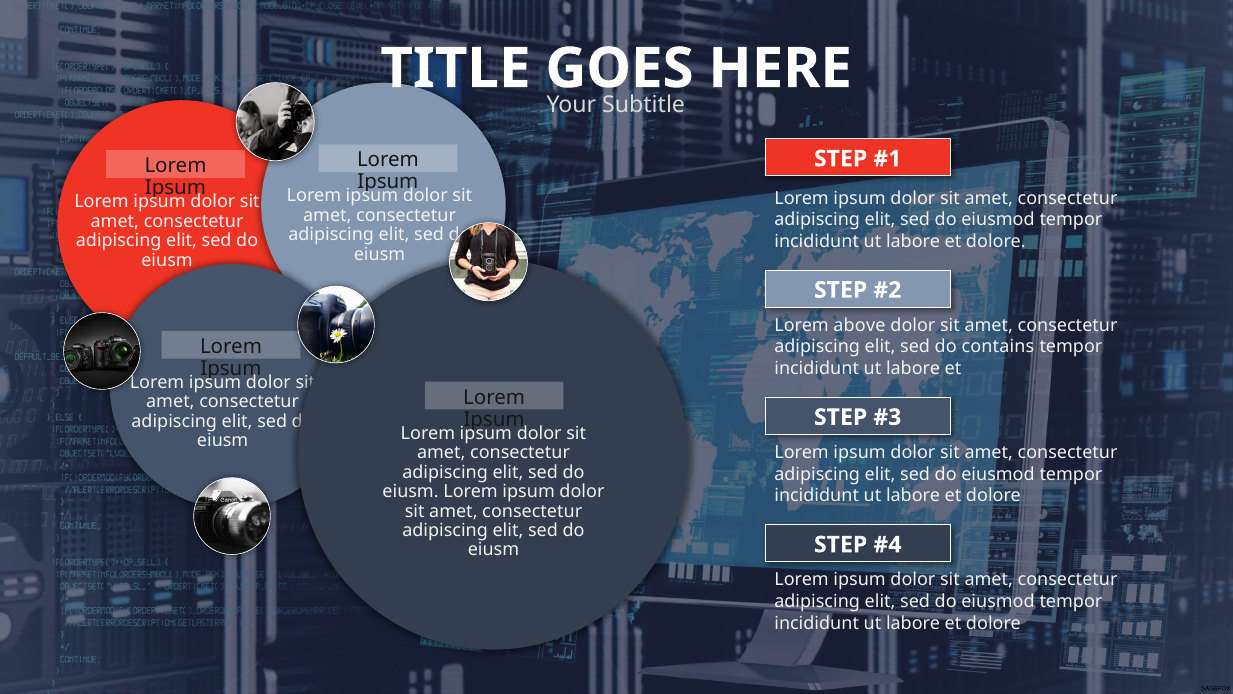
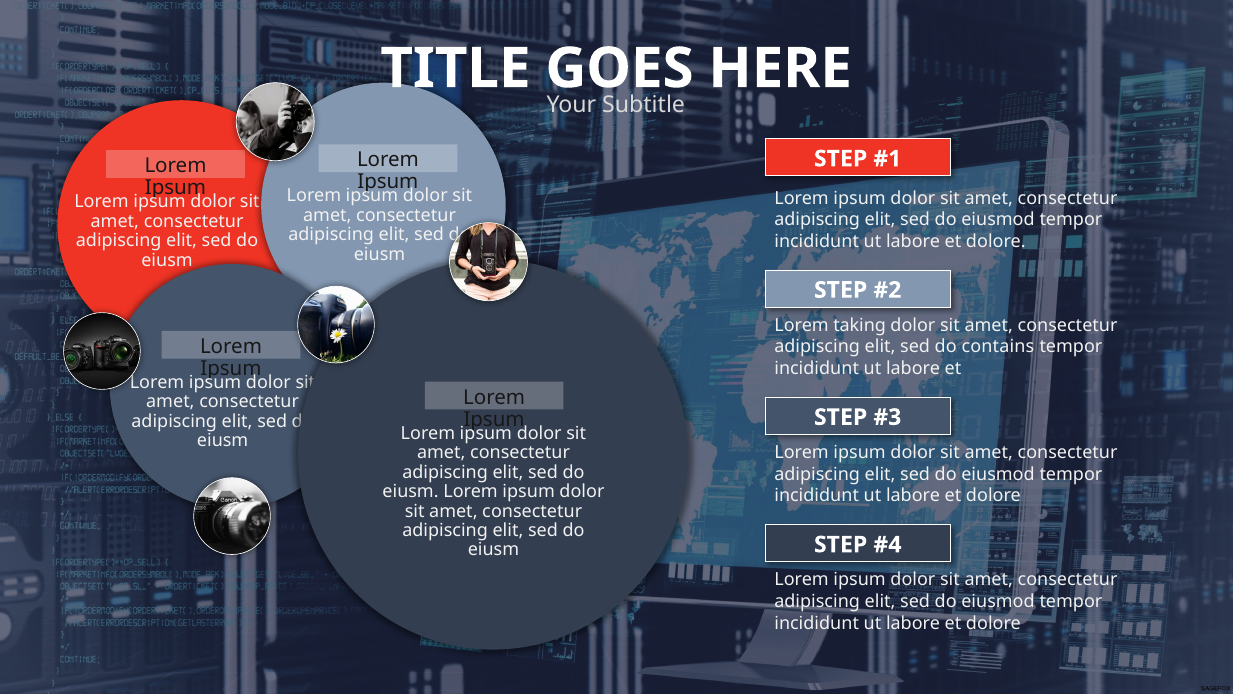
above: above -> taking (860, 325)
